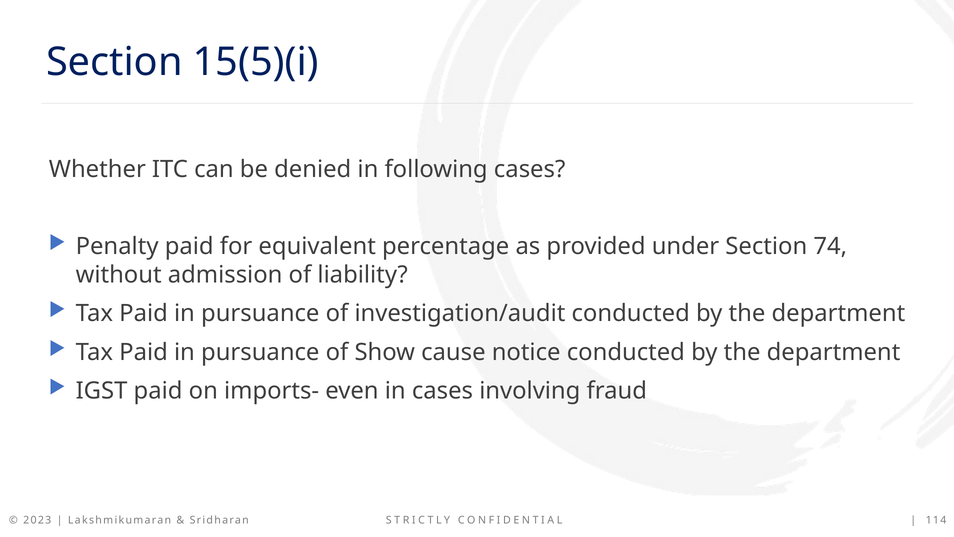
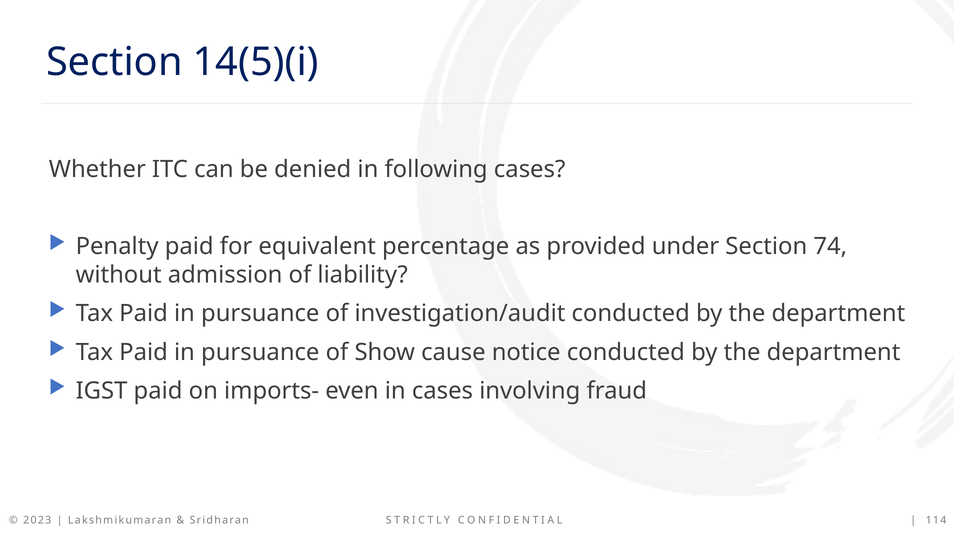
15(5)(i: 15(5)(i -> 14(5)(i (256, 62)
